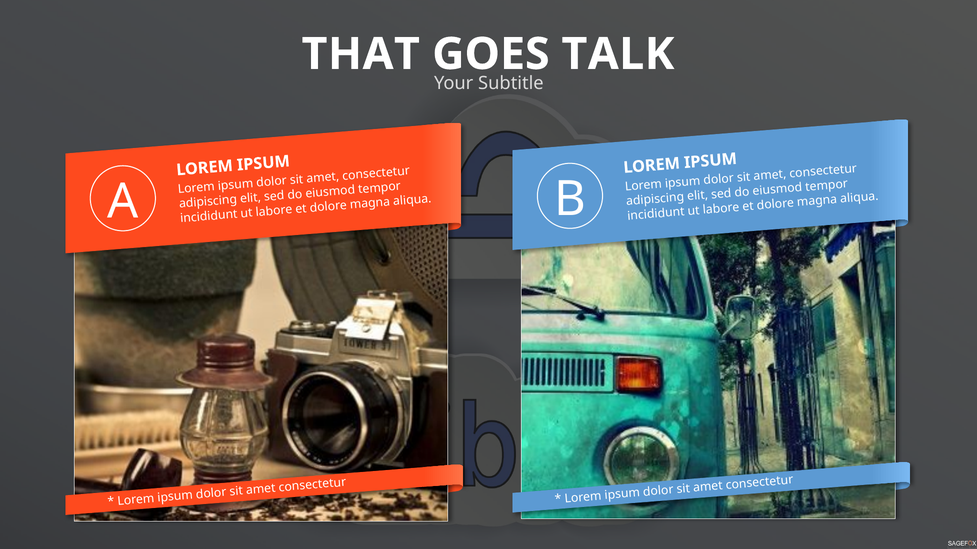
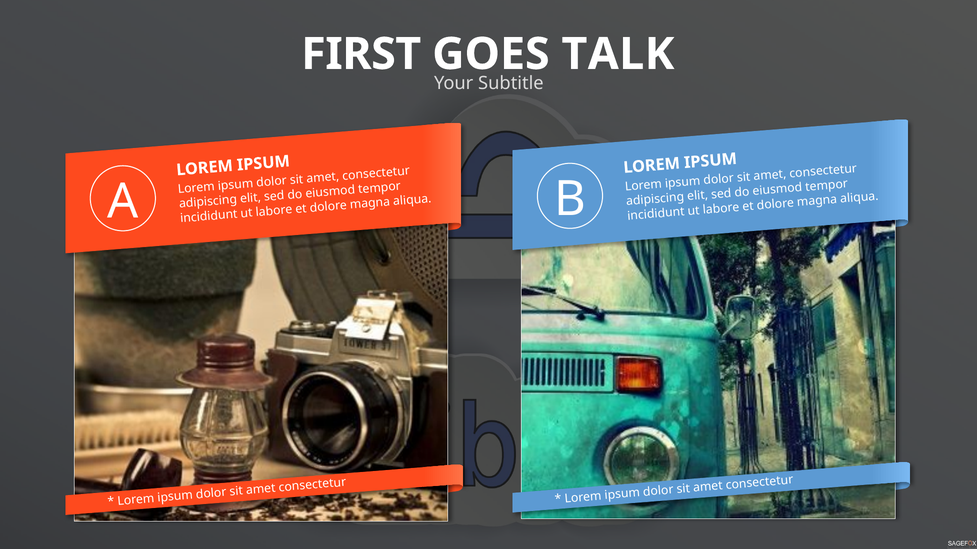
THAT: THAT -> FIRST (361, 54)
